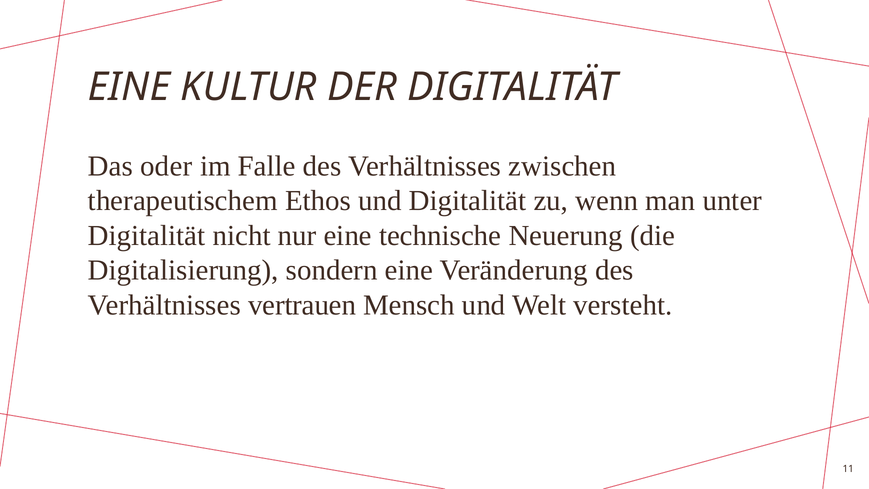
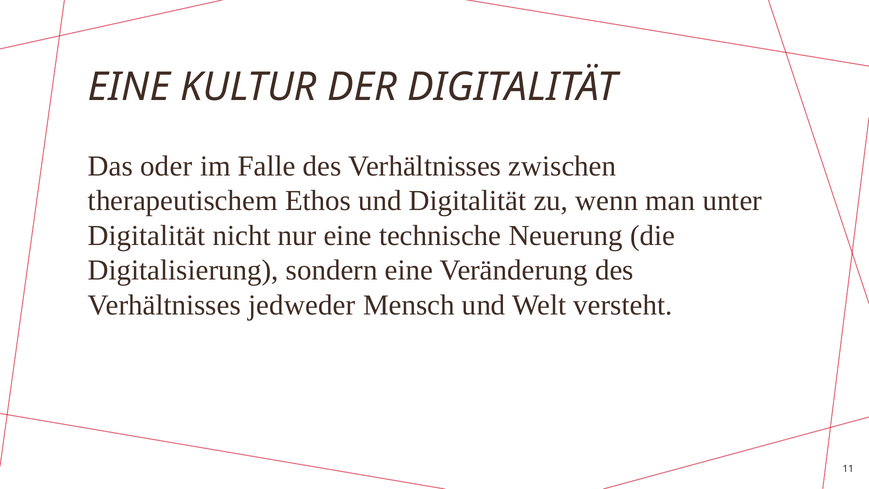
vertrauen: vertrauen -> jedweder (302, 305)
